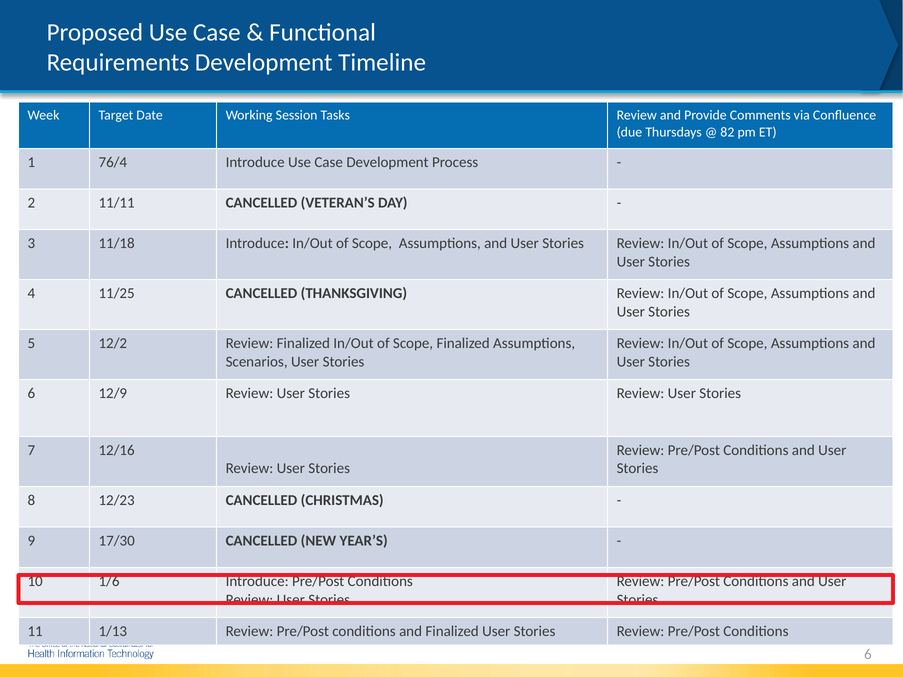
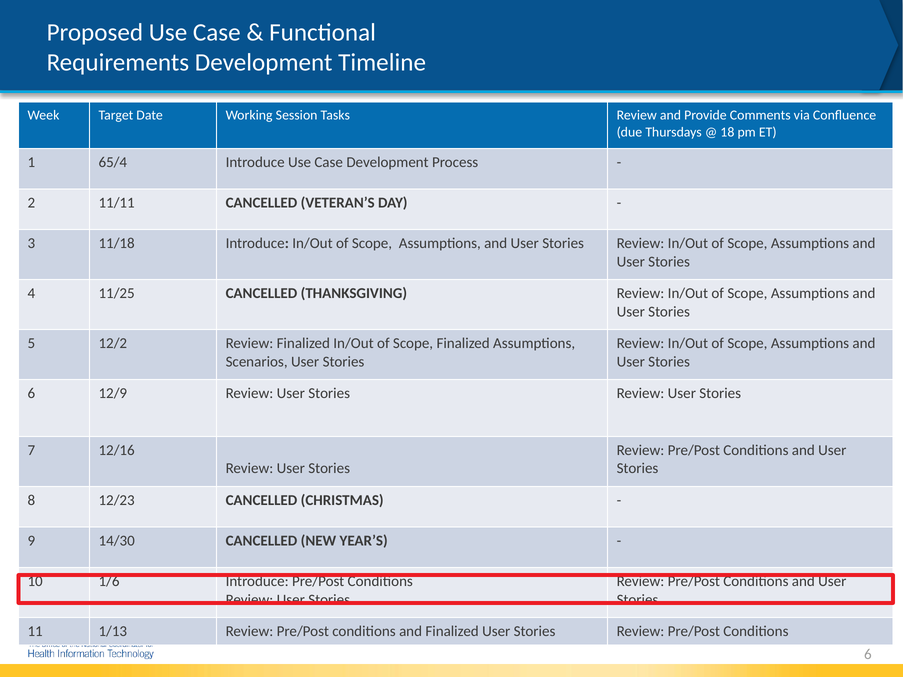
82: 82 -> 18 (727, 132)
76/4: 76/4 -> 65/4 (113, 162)
17/30: 17/30 -> 14/30 (117, 541)
